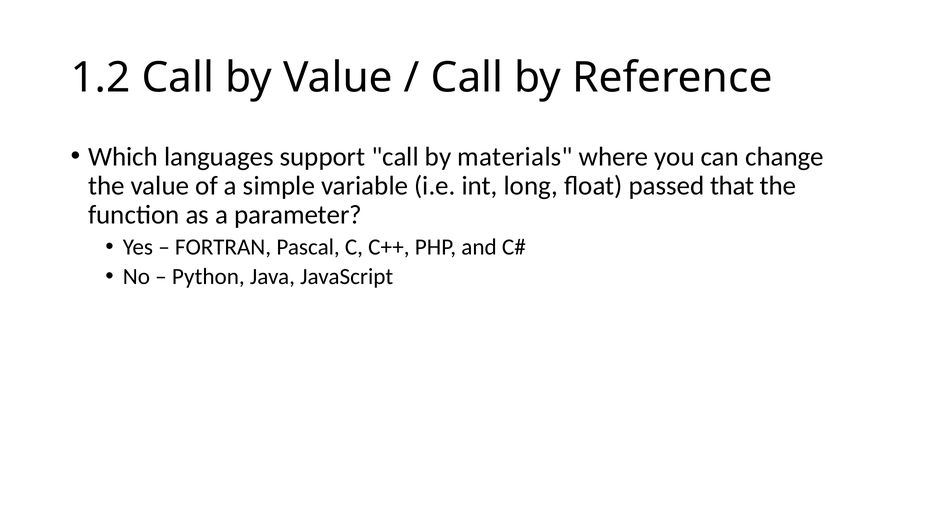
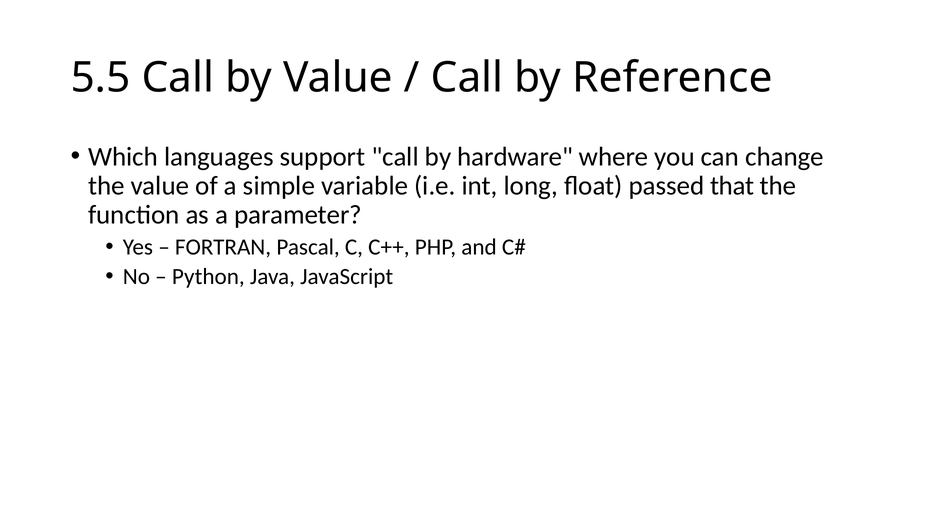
1.2: 1.2 -> 5.5 (101, 78)
materials: materials -> hardware (515, 157)
